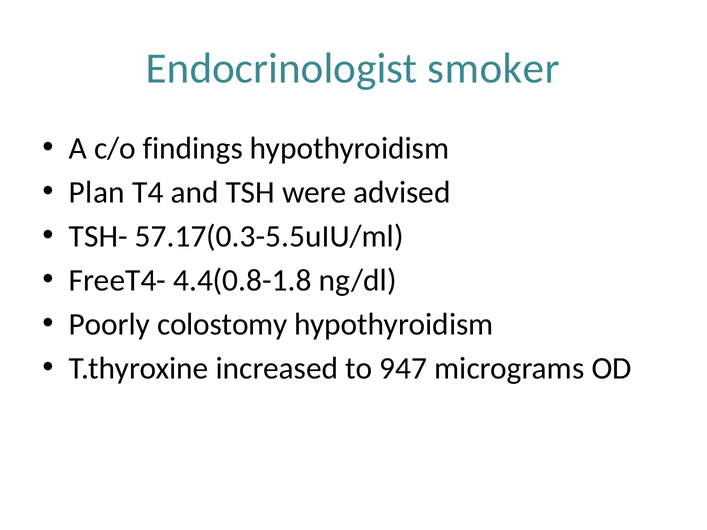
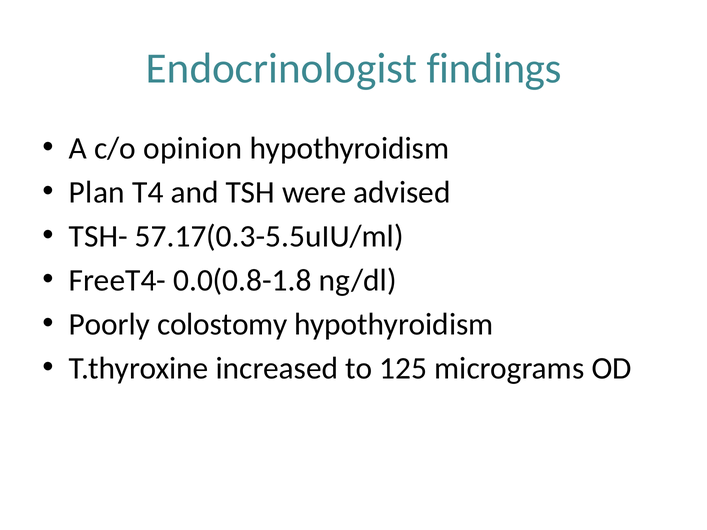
smoker: smoker -> findings (494, 68)
findings: findings -> opinion (193, 148)
4.4(0.8-1.8: 4.4(0.8-1.8 -> 0.0(0.8-1.8 (242, 280)
947: 947 -> 125 (403, 368)
